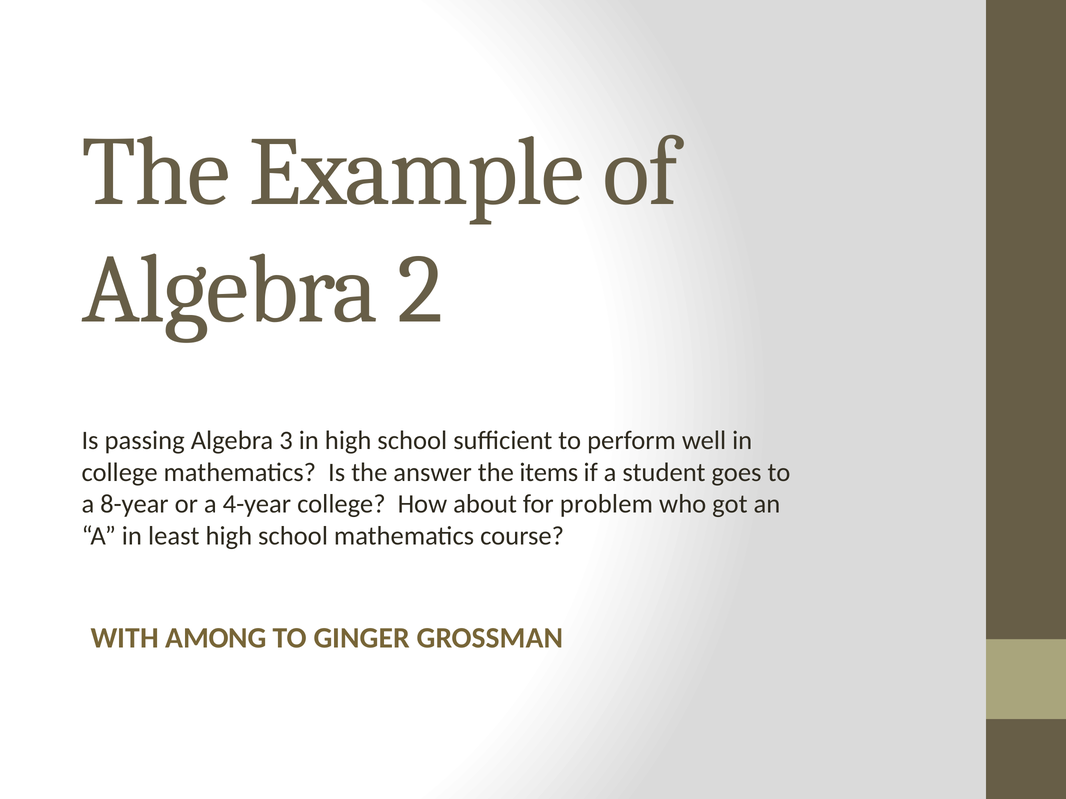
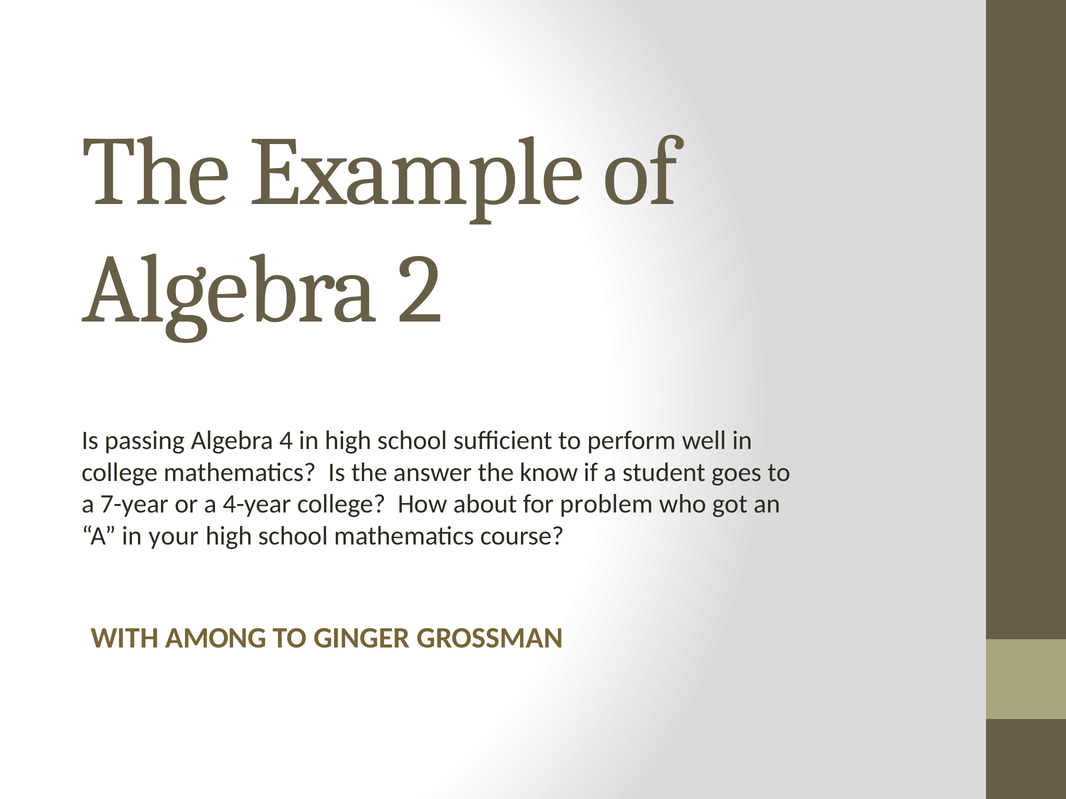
3: 3 -> 4 (286, 441)
items: items -> know (549, 473)
8-year: 8-year -> 7-year (134, 505)
least: least -> your (174, 537)
